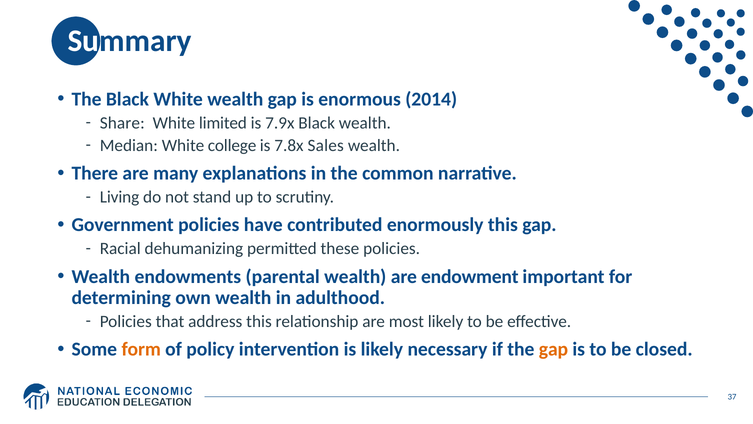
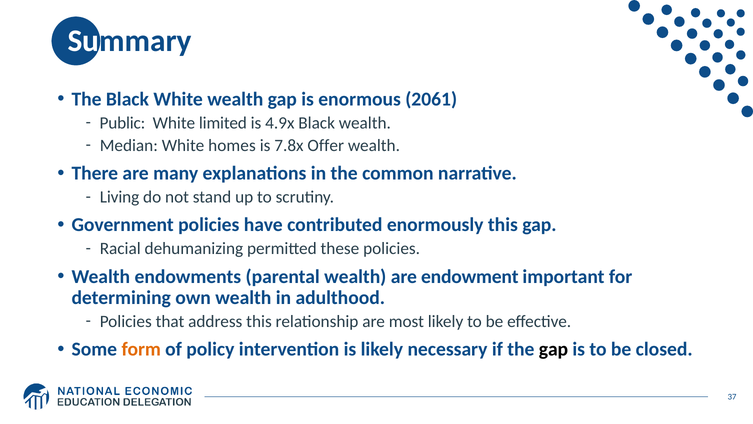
2014: 2014 -> 2061 (431, 99)
Share: Share -> Public (122, 123)
7.9x: 7.9x -> 4.9x (280, 123)
college: college -> homes (232, 145)
Sales: Sales -> Offer (326, 145)
gap colour: orange -> black (553, 349)
